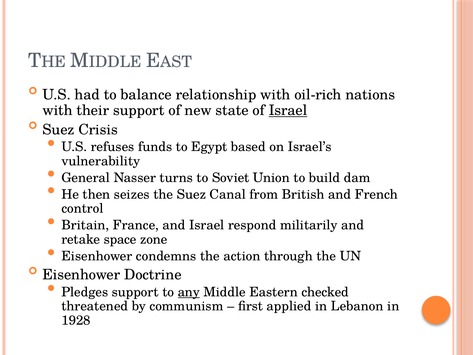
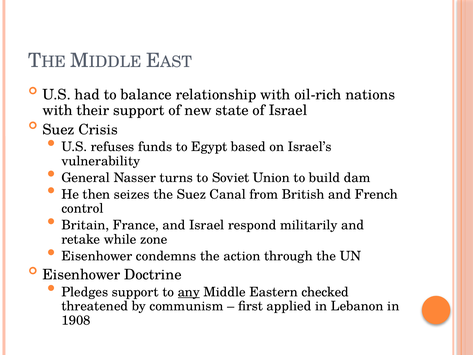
Israel underline: present -> none (288, 110)
space: space -> while (120, 239)
1928: 1928 -> 1908 (76, 320)
